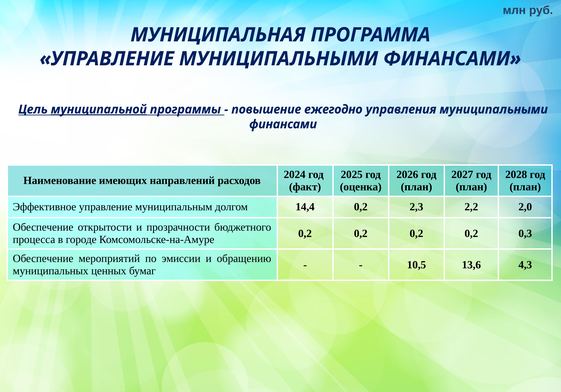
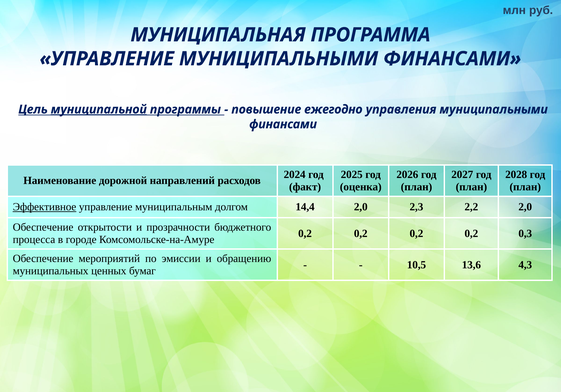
имеющих: имеющих -> дорожной (123, 181)
Эффективное underline: none -> present (45, 207)
14,4 0,2: 0,2 -> 2,0 (361, 207)
